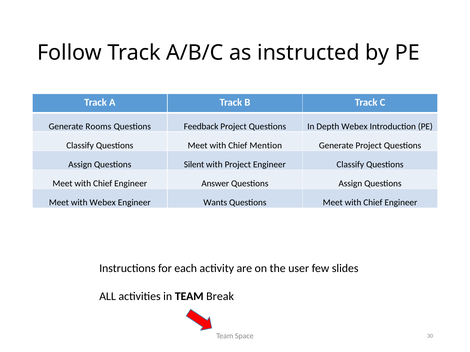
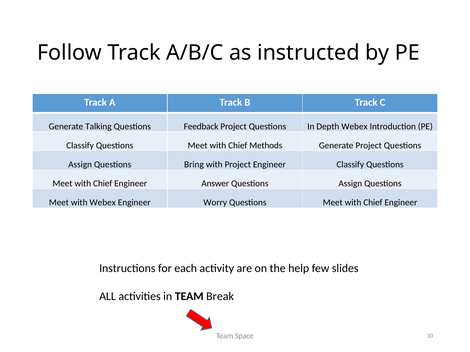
Rooms: Rooms -> Talking (98, 127)
Mention: Mention -> Methods (266, 146)
Silent: Silent -> Bring (194, 165)
Wants: Wants -> Worry (215, 203)
user: user -> help (299, 269)
